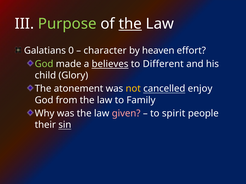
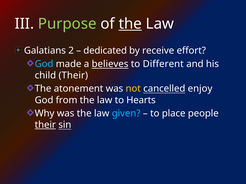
0: 0 -> 2 (71, 51)
character: character -> dedicated (105, 51)
heaven: heaven -> receive (158, 51)
God colour: light green -> light blue (44, 64)
child Glory: Glory -> Their (73, 76)
Family: Family -> Hearts (141, 100)
given colour: pink -> light blue (126, 114)
spirit: spirit -> place (174, 114)
their underline: none -> present (45, 125)
